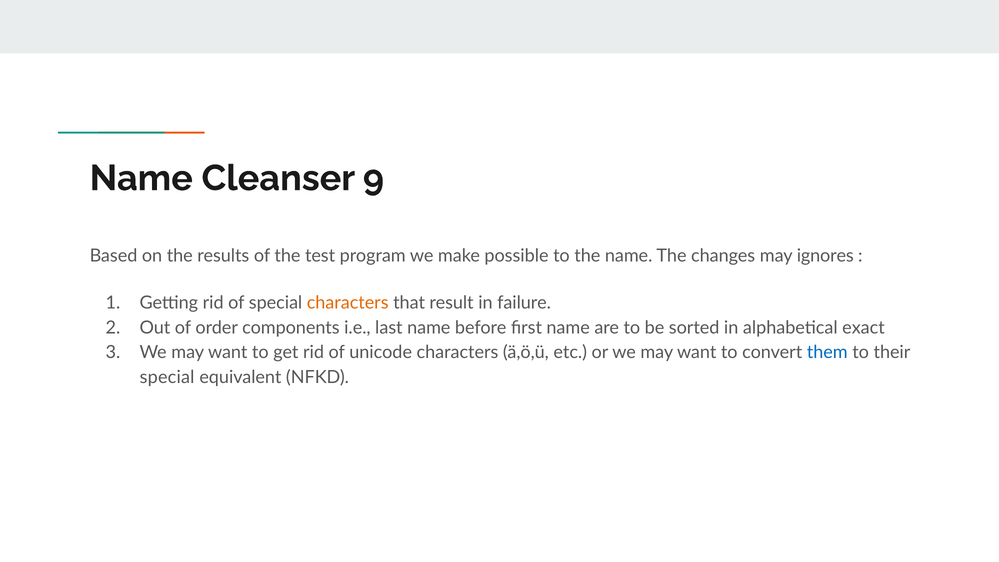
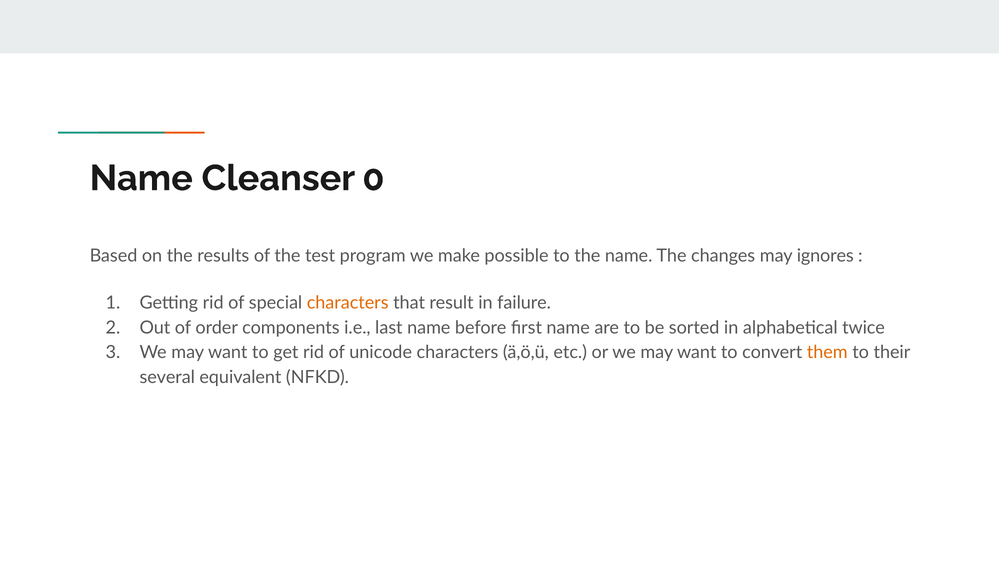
9: 9 -> 0 (373, 178)
exact: exact -> twice (864, 328)
them colour: blue -> orange (827, 352)
special: special -> several (167, 377)
